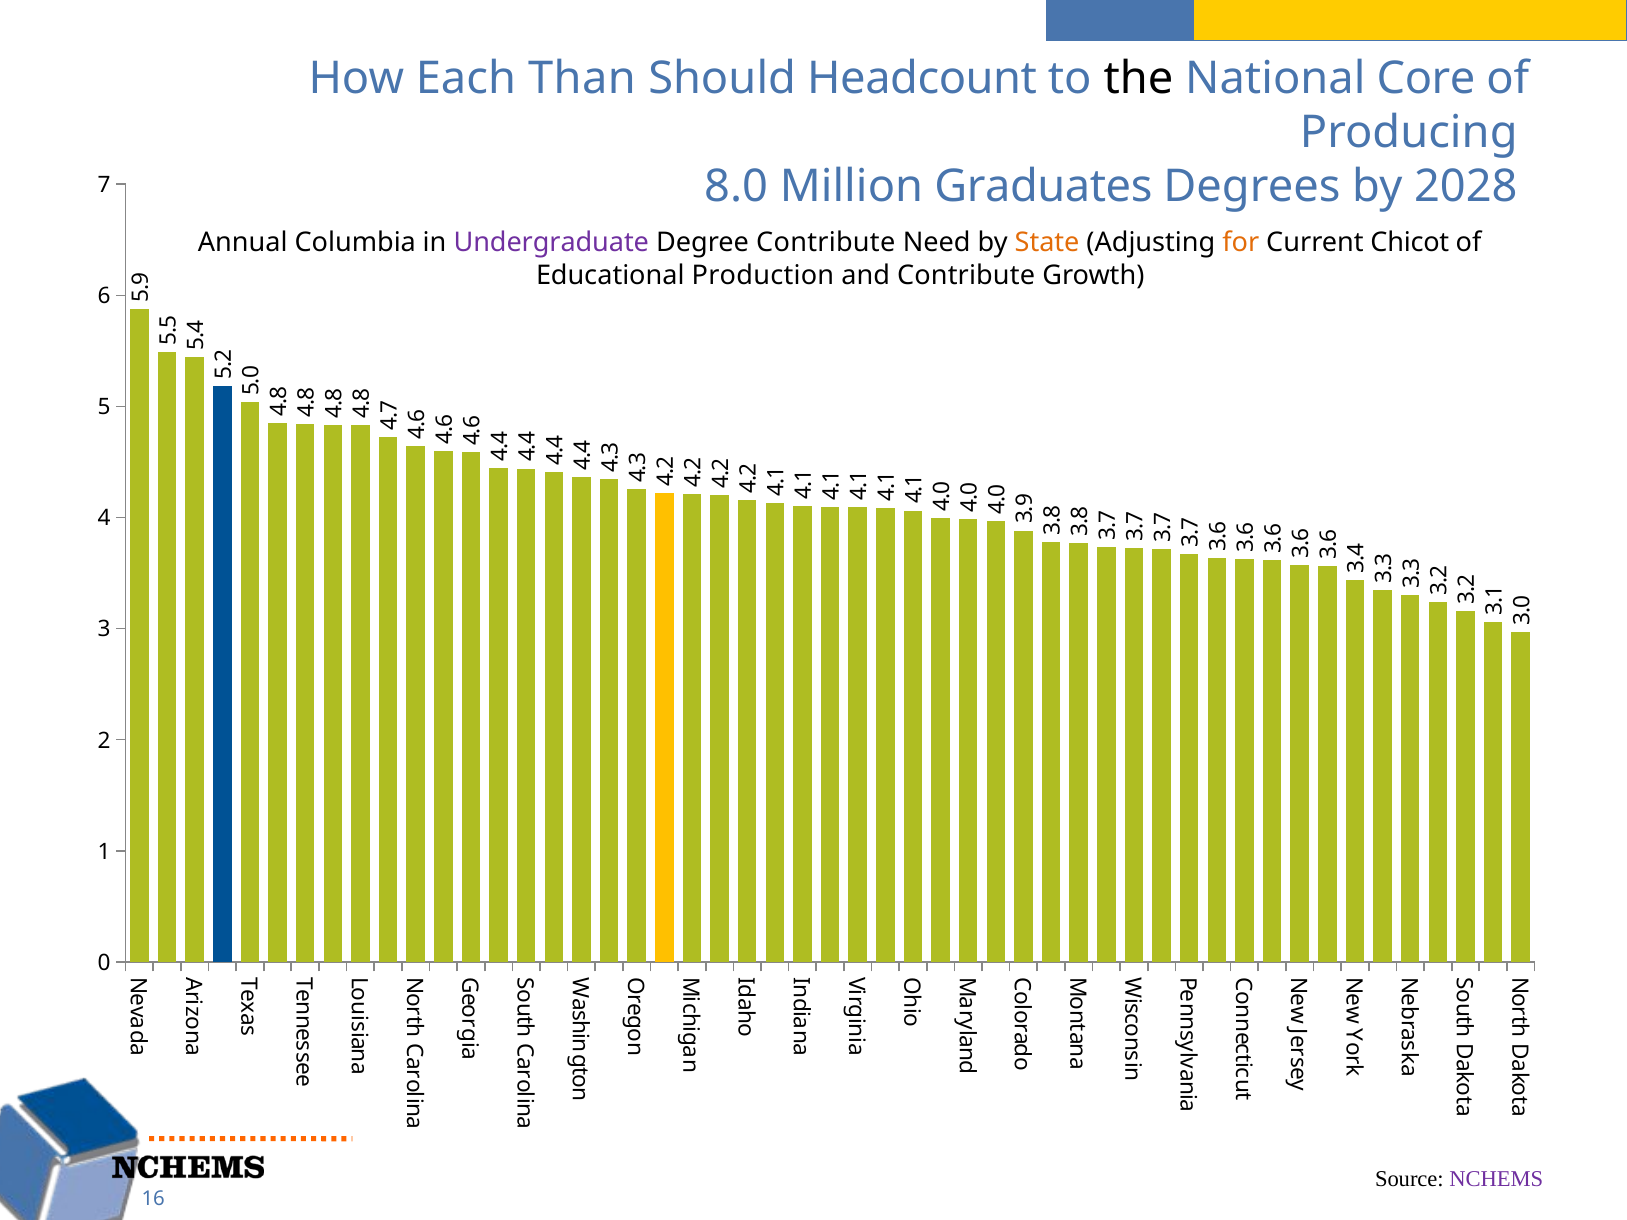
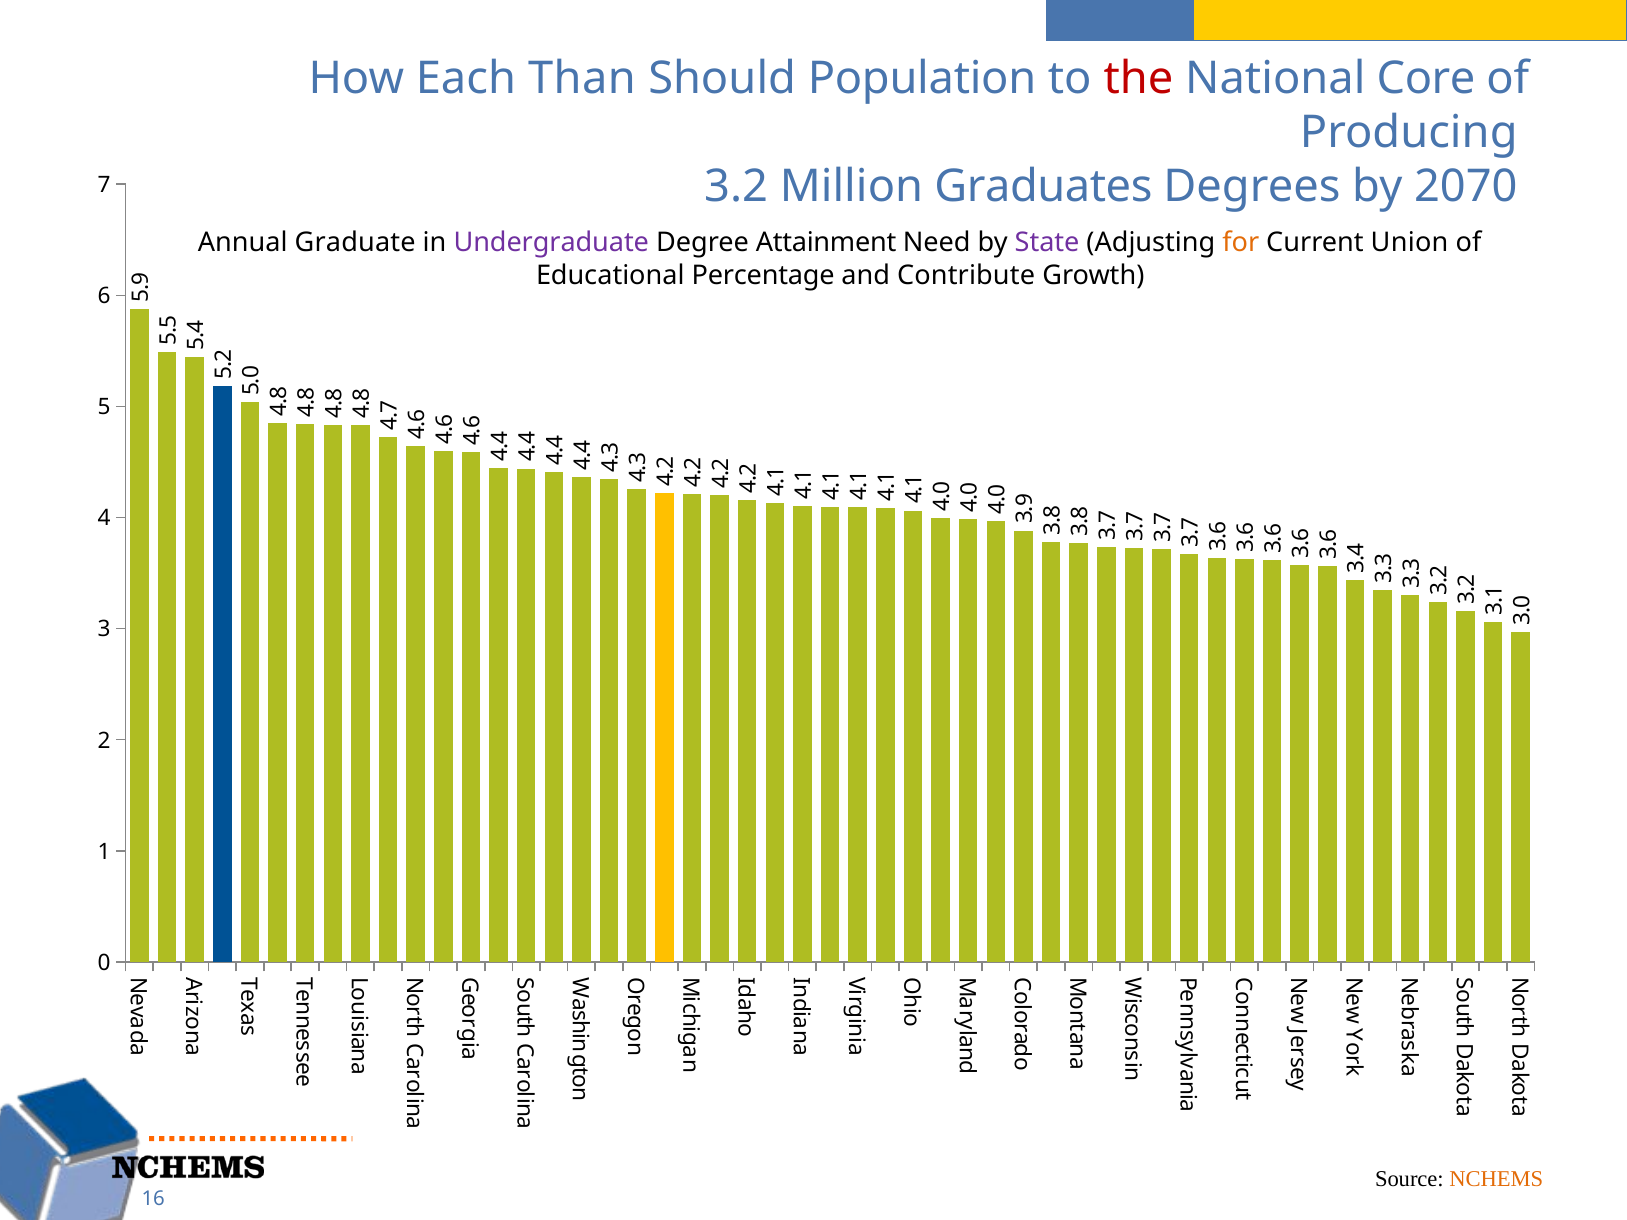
Headcount: Headcount -> Population (922, 79)
the colour: black -> red (1138, 79)
8.0: 8.0 -> 3.2 (736, 187)
2028: 2028 -> 2070 (1466, 187)
Columbia: Columbia -> Graduate (355, 243)
Degree Contribute: Contribute -> Attainment (826, 243)
State colour: orange -> purple (1047, 243)
Chicot: Chicot -> Union (1410, 243)
Production: Production -> Percentage (763, 276)
NCHEMS colour: purple -> orange (1496, 1179)
